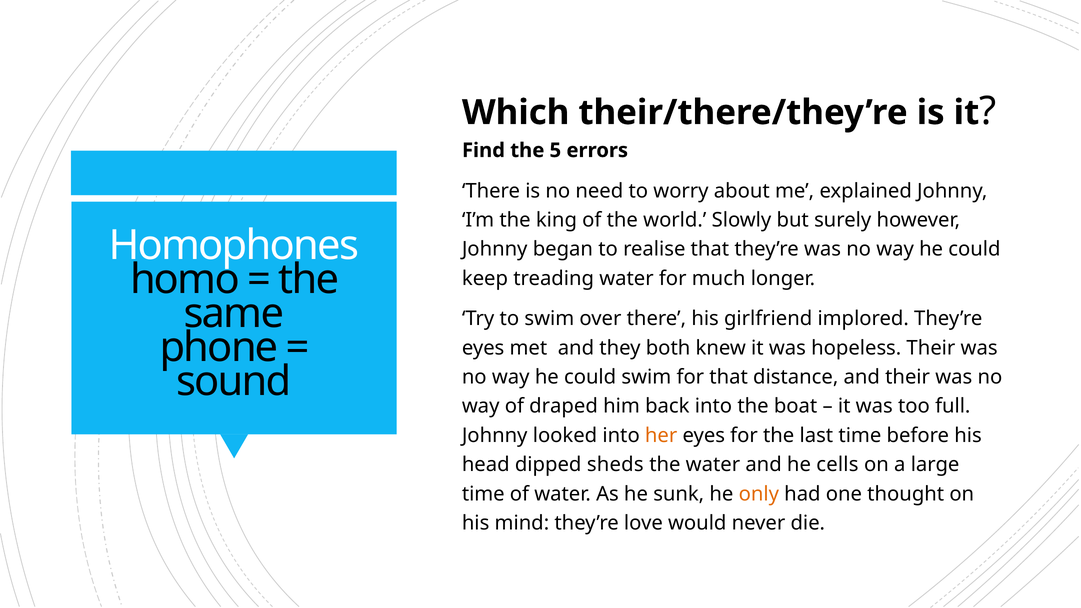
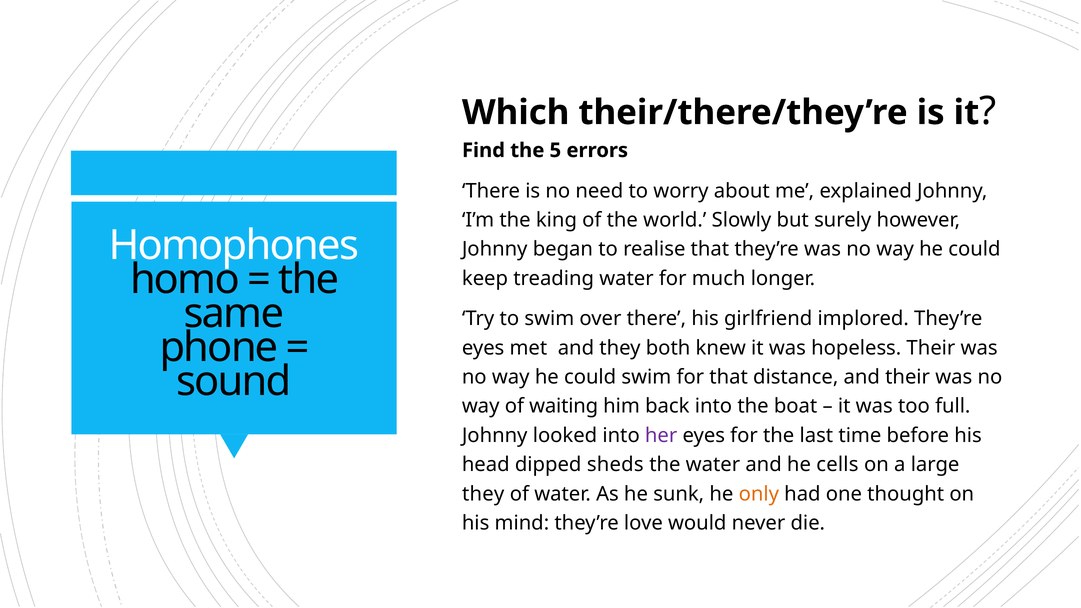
draped: draped -> waiting (564, 406)
her colour: orange -> purple (661, 436)
time: time -> they (483, 494)
